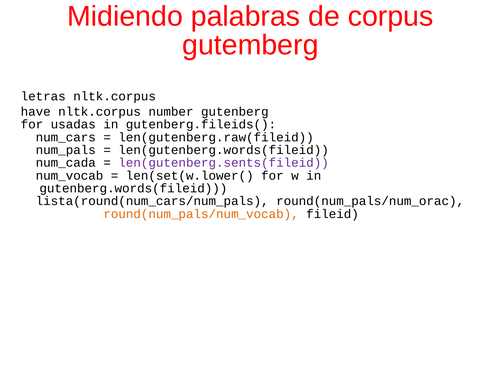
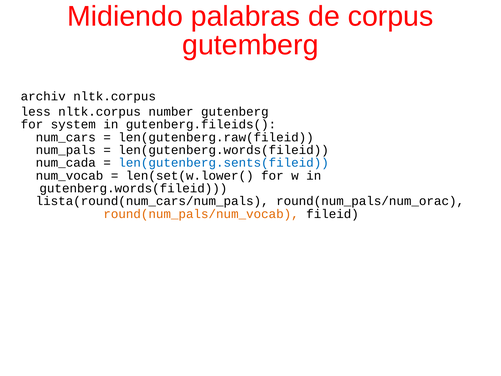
letras: letras -> archiv (43, 96)
have: have -> less (36, 112)
usadas: usadas -> system (73, 124)
len(gutenberg.sents(fileid colour: purple -> blue (224, 163)
